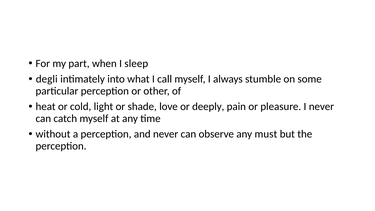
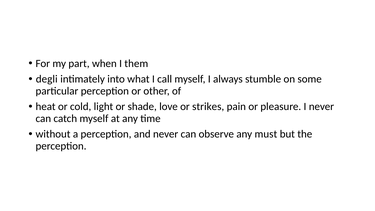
sleep: sleep -> them (136, 63)
deeply: deeply -> strikes (208, 107)
